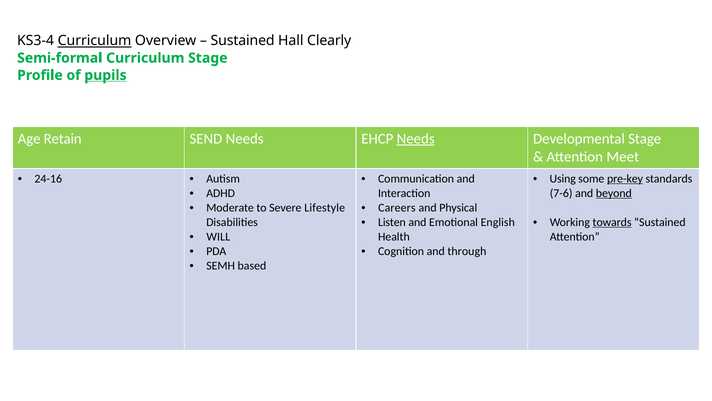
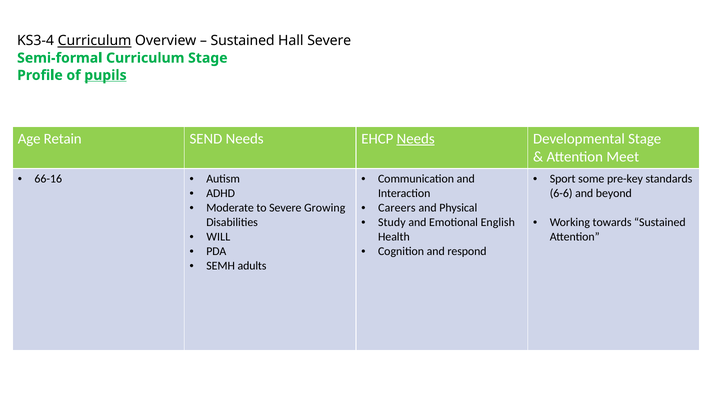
Hall Clearly: Clearly -> Severe (329, 41)
24-16: 24-16 -> 66-16 (48, 178)
Using: Using -> Sport (563, 178)
pre-key underline: present -> none (625, 178)
7-6: 7-6 -> 6-6 (561, 193)
beyond underline: present -> none (614, 193)
Lifestyle: Lifestyle -> Growing (325, 207)
Listen: Listen -> Study (392, 222)
towards underline: present -> none (612, 222)
through: through -> respond (467, 251)
based: based -> adults (252, 265)
